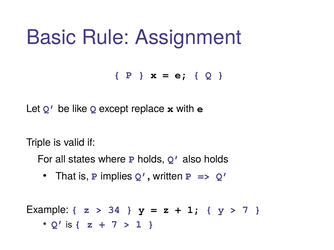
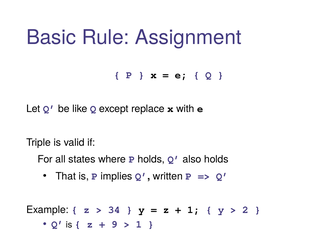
7: 7 -> 2 (245, 210)
7: 7 -> 9 (114, 225)
